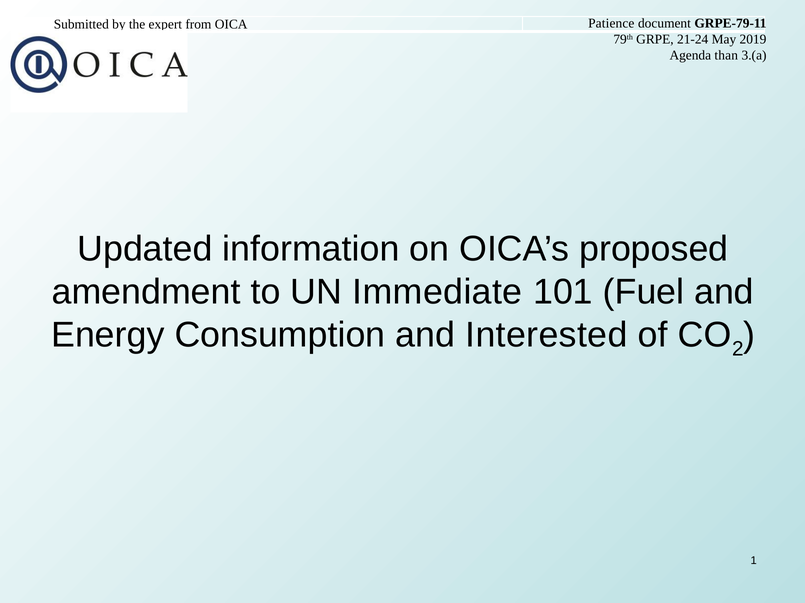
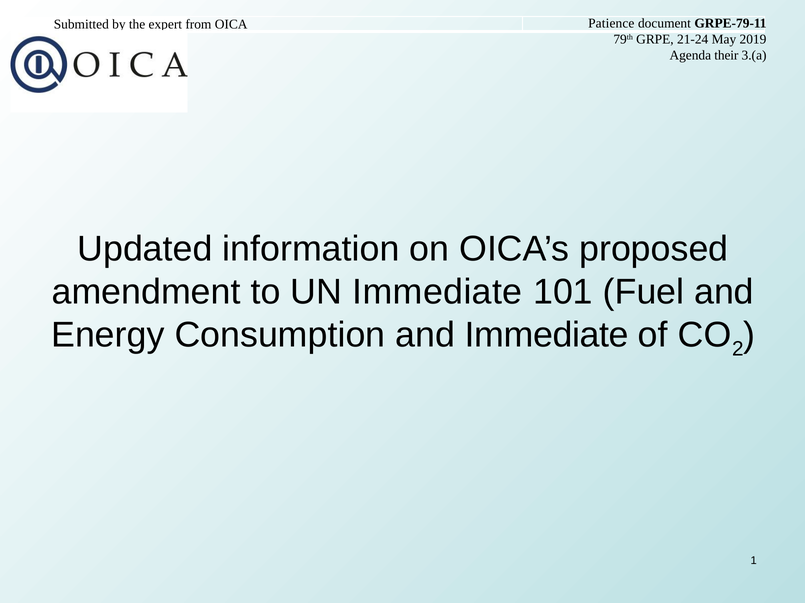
than: than -> their (726, 56)
and Interested: Interested -> Immediate (547, 335)
